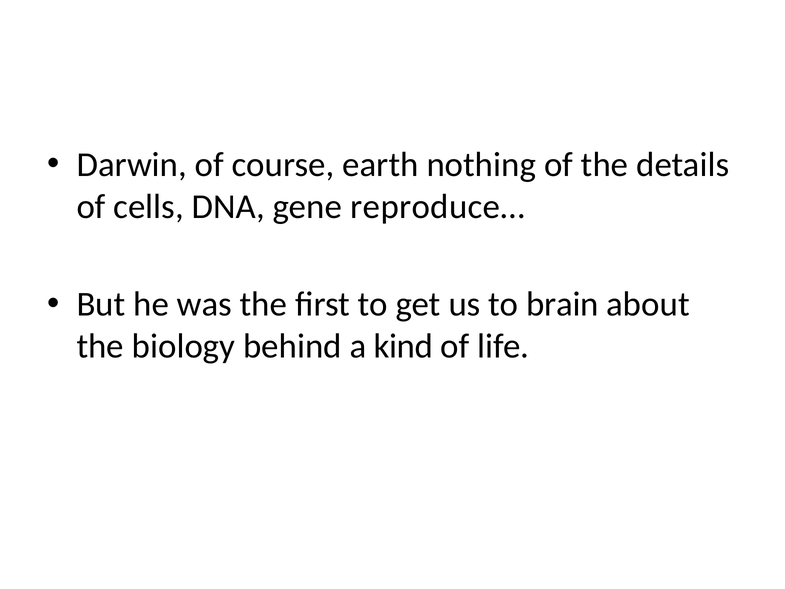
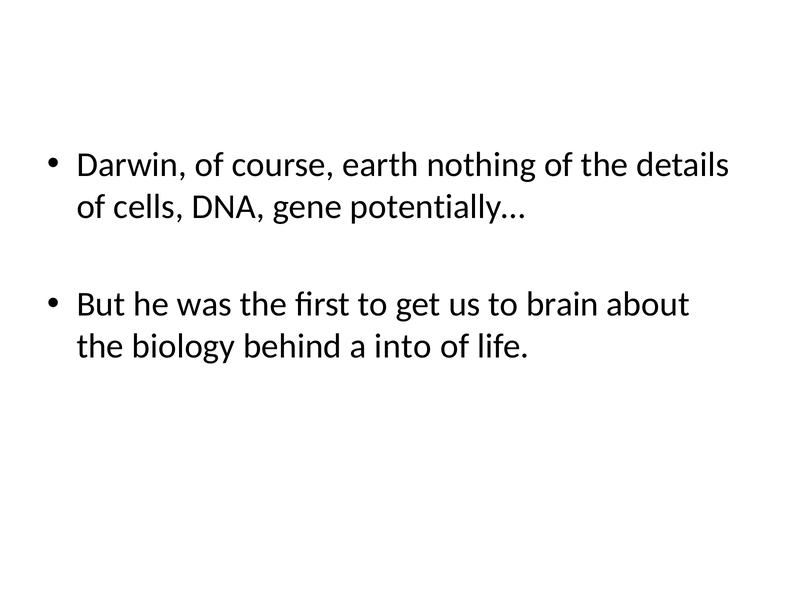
reproduce…: reproduce… -> potentially… (438, 207)
kind: kind -> into (403, 346)
